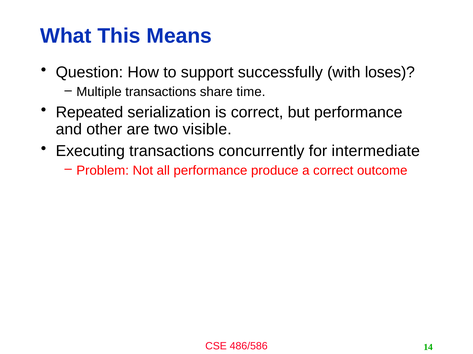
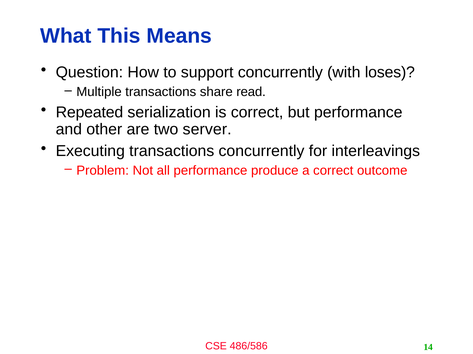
support successfully: successfully -> concurrently (280, 73)
time: time -> read (251, 92)
visible: visible -> server (207, 129)
intermediate: intermediate -> interleavings (376, 151)
